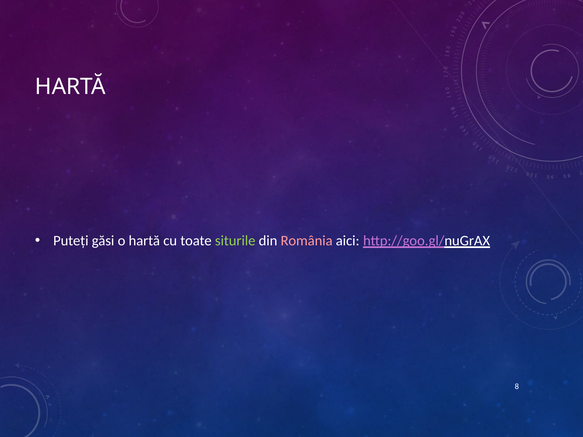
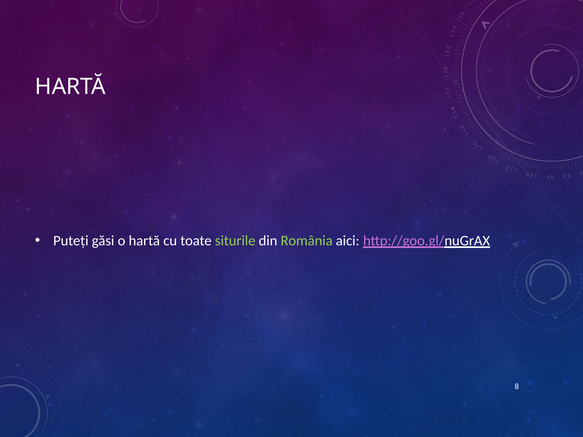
România colour: pink -> light green (307, 241)
